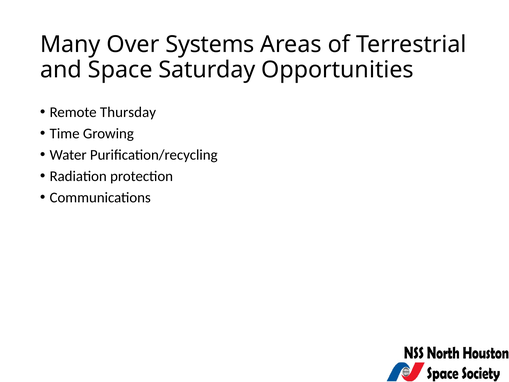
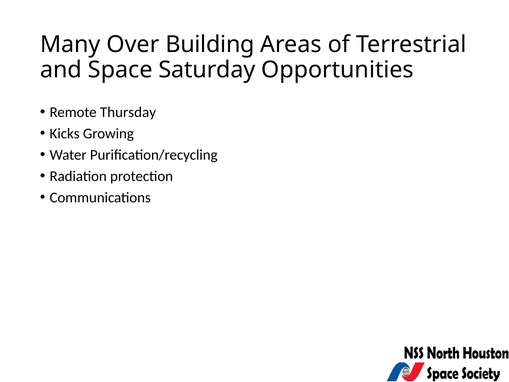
Systems: Systems -> Building (210, 44)
Time: Time -> Kicks (65, 133)
